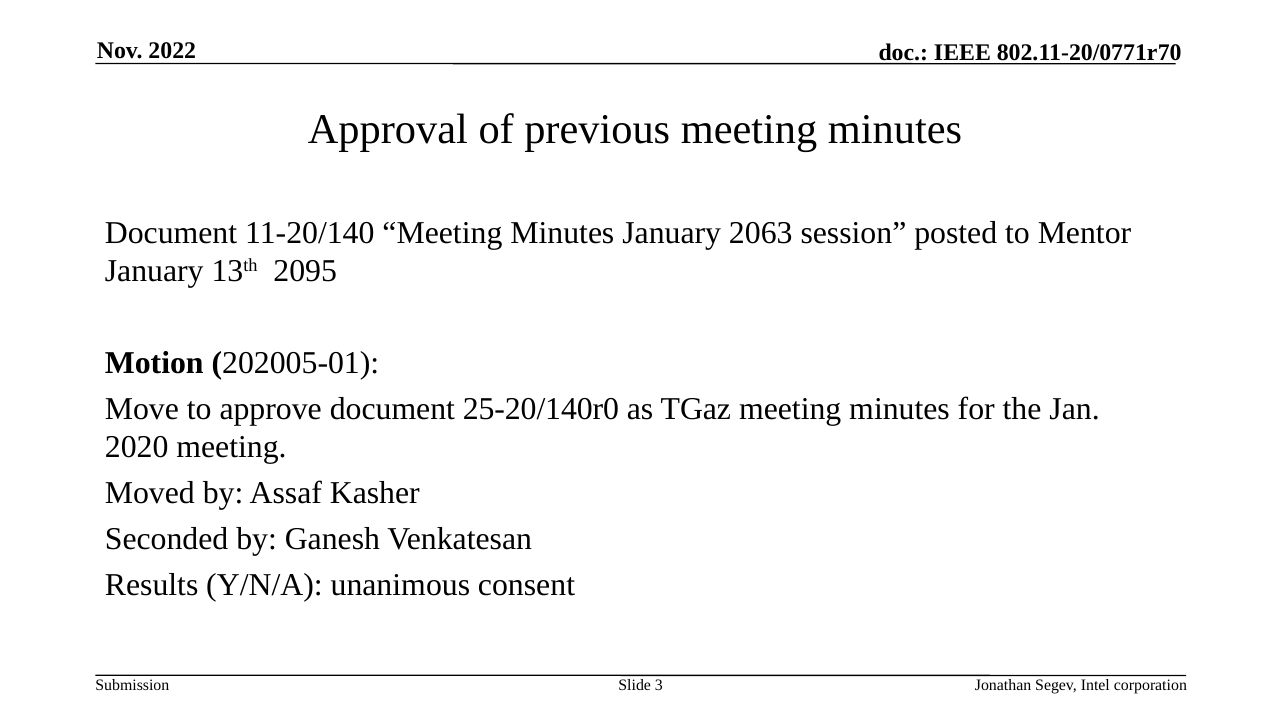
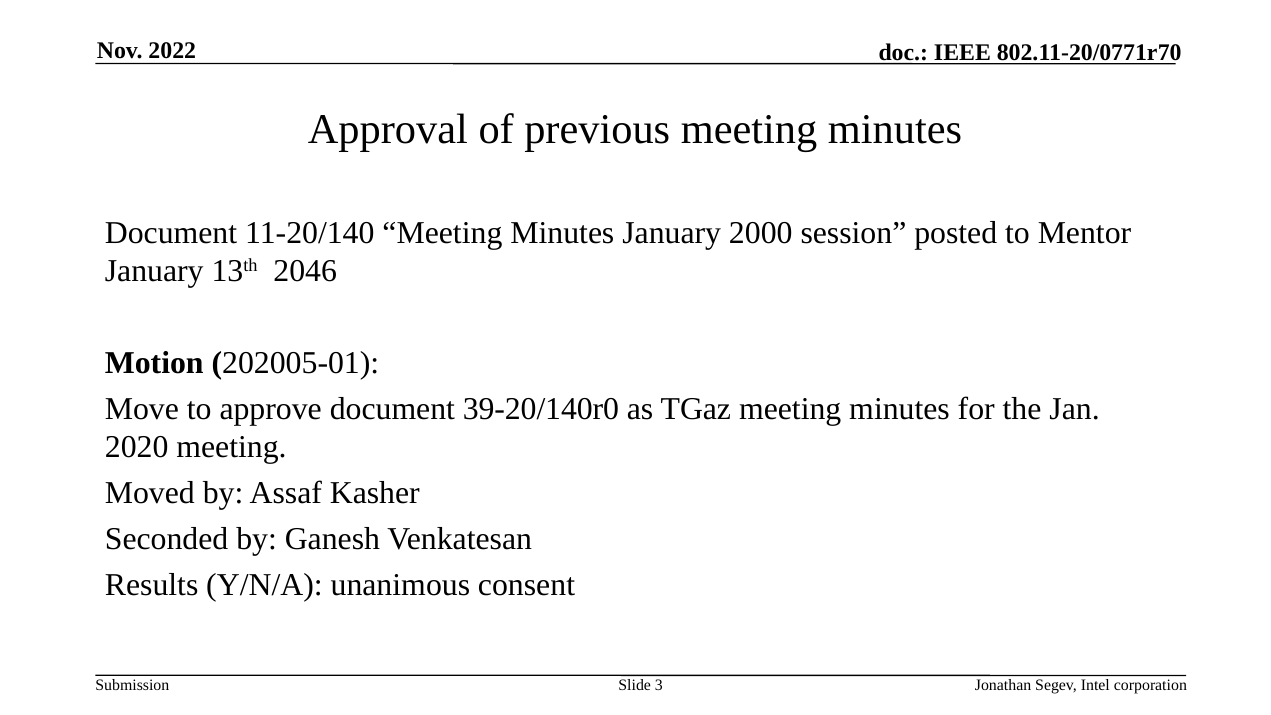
2063: 2063 -> 2000 (761, 233)
2095: 2095 -> 2046 (305, 271)
25-20/140r0: 25-20/140r0 -> 39-20/140r0 (541, 409)
